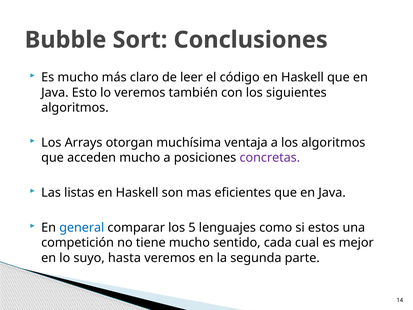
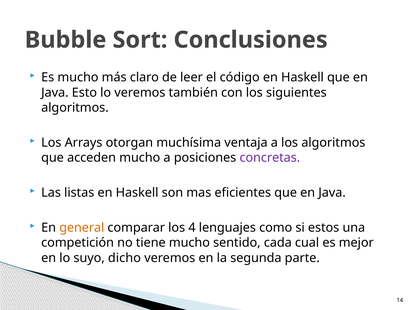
general colour: blue -> orange (82, 227)
5: 5 -> 4 (192, 227)
hasta: hasta -> dicho (124, 258)
